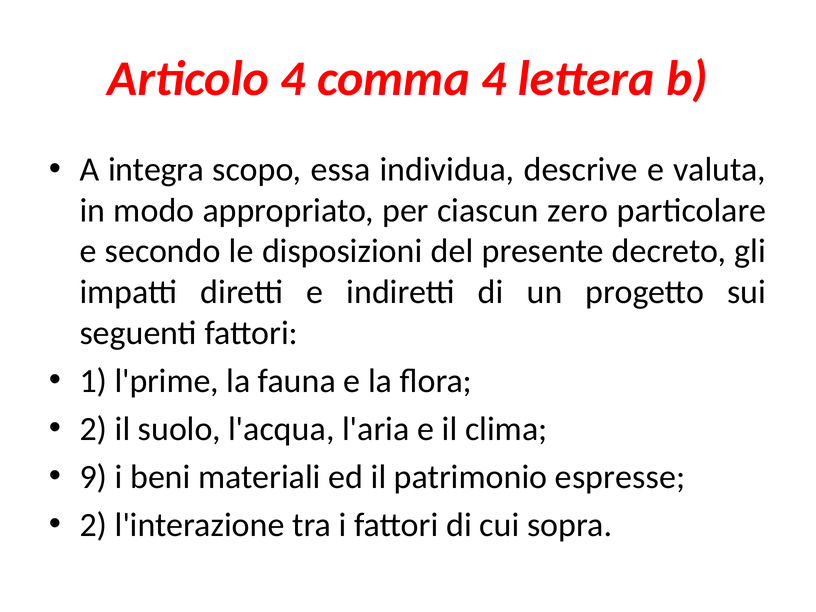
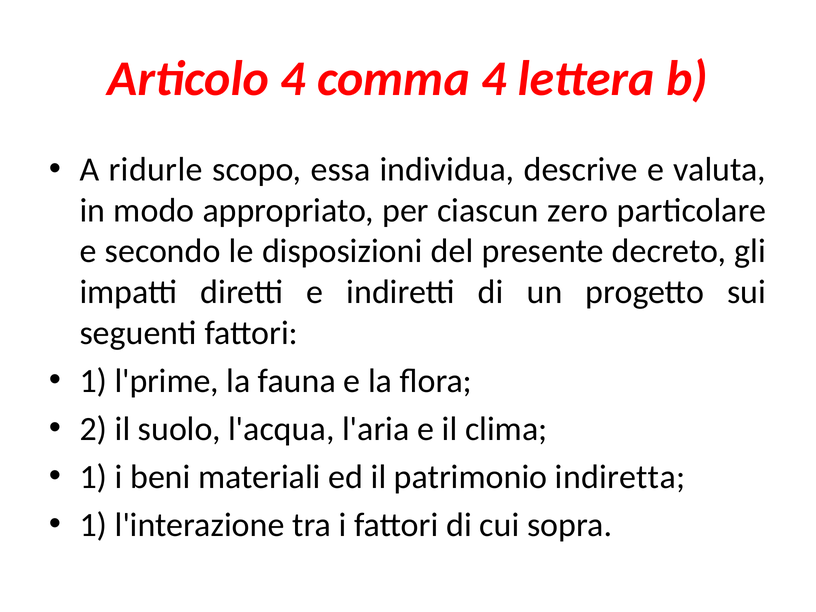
integra: integra -> ridurle (156, 170)
9: 9 -> 1 (93, 477)
espresse: espresse -> indiretta (620, 477)
2: 2 -> 1 (93, 525)
